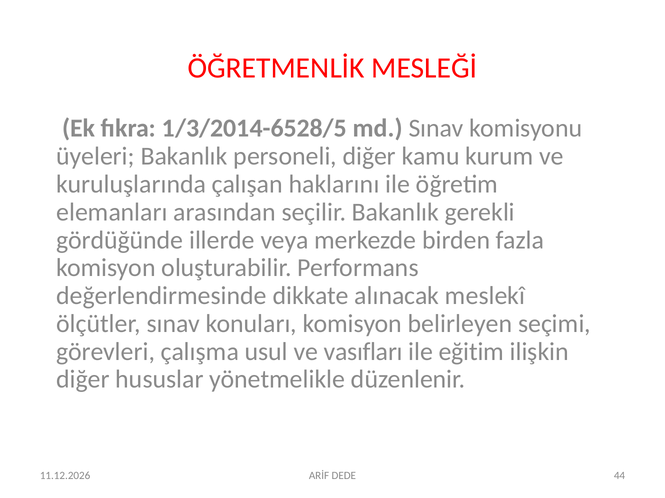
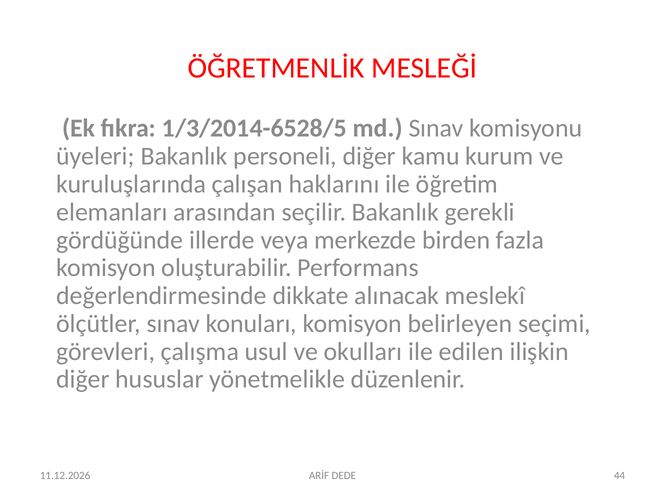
vasıfları: vasıfları -> okulları (363, 352)
eğitim: eğitim -> edilen (471, 352)
